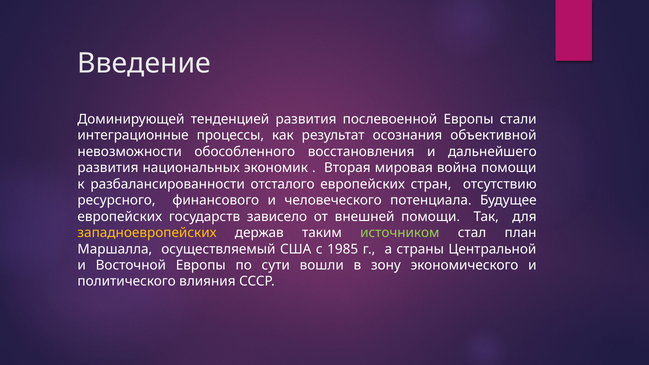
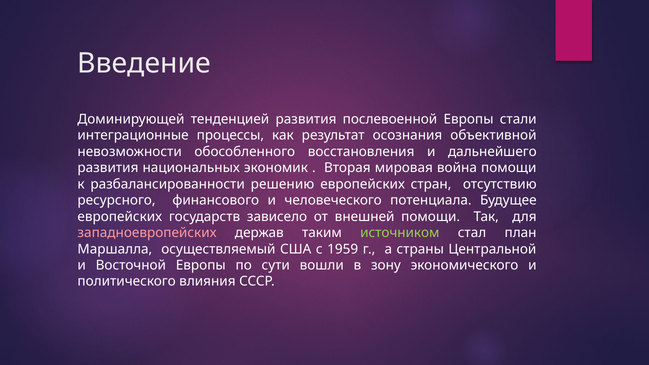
отсталого: отсталого -> решению (282, 184)
западноевропейских colour: yellow -> pink (147, 233)
1985: 1985 -> 1959 (343, 249)
